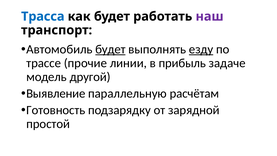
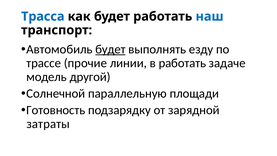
наш colour: purple -> blue (210, 16)
езду underline: present -> none (201, 49)
в прибыль: прибыль -> работать (182, 63)
Выявление: Выявление -> Солнечной (56, 93)
расчётам: расчётам -> площади (194, 93)
простой: простой -> затраты (48, 124)
